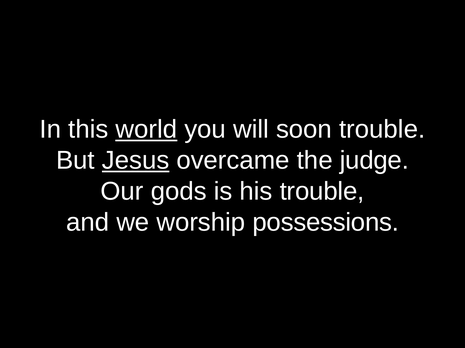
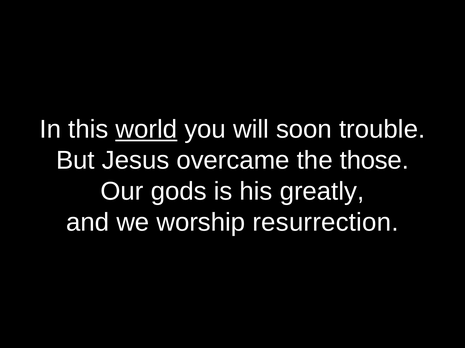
Jesus underline: present -> none (136, 161)
judge: judge -> those (374, 161)
his trouble: trouble -> greatly (322, 192)
possessions: possessions -> resurrection (325, 223)
